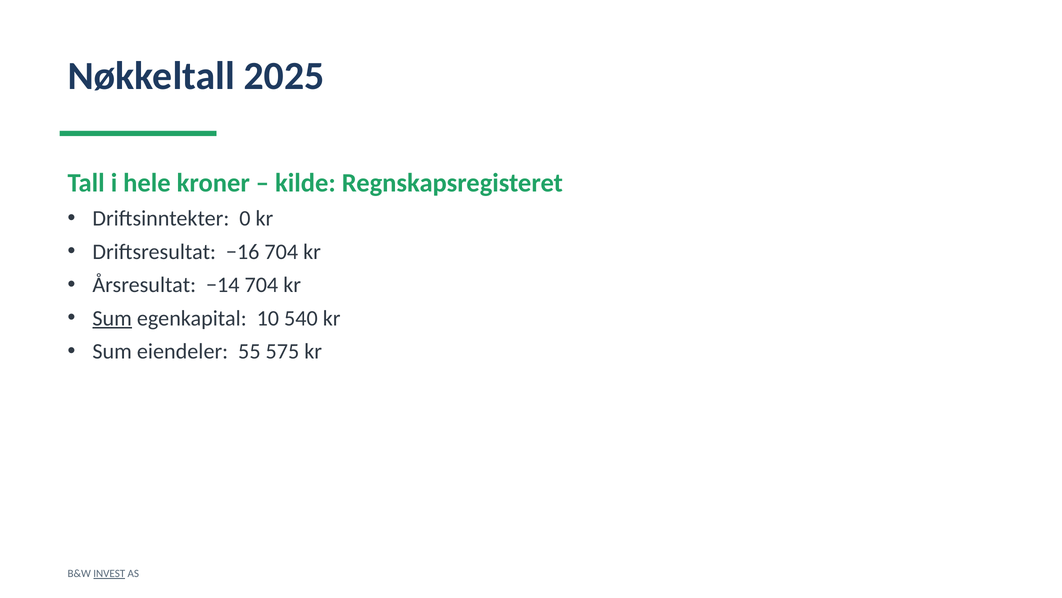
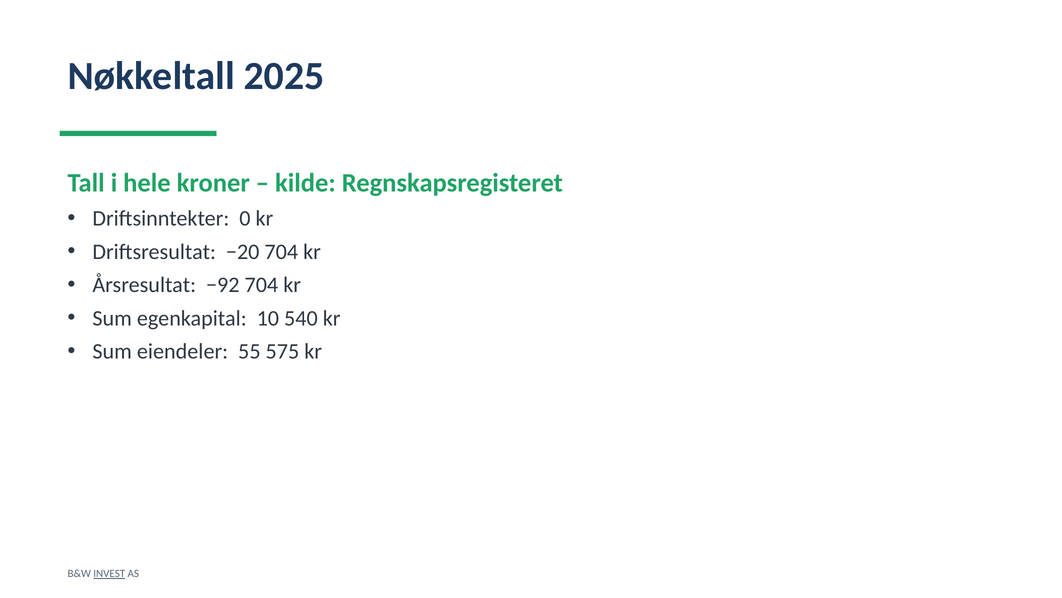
−16: −16 -> −20 (243, 252)
−14: −14 -> −92 (223, 285)
Sum underline: present -> none (112, 318)
